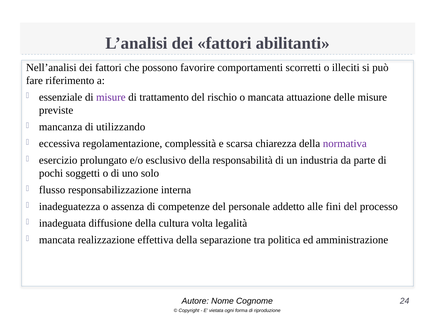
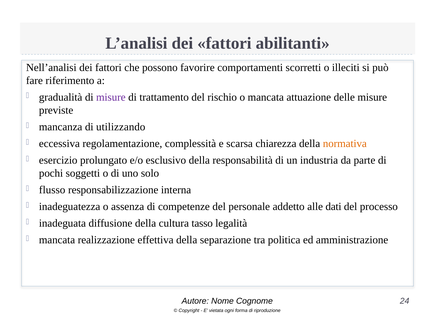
essenziale: essenziale -> gradualità (61, 97)
normativa colour: purple -> orange (345, 143)
fini: fini -> dati (333, 206)
volta: volta -> tasso (202, 223)
